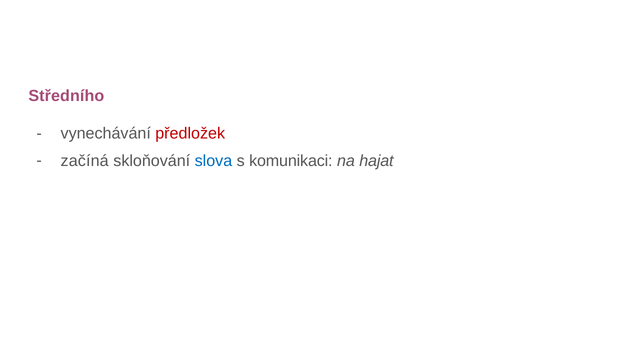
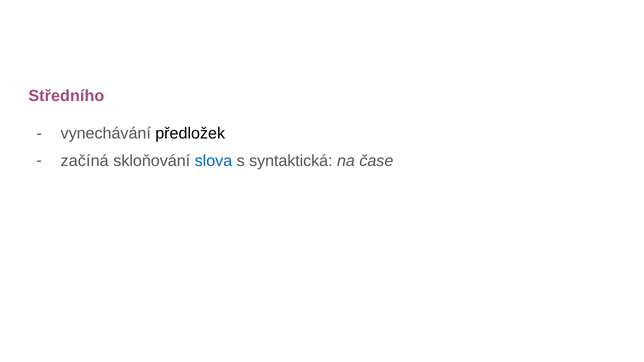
předložek colour: red -> black (190, 134)
komunikaci: komunikaci -> syntaktická (291, 161)
hajat: hajat -> čase (376, 161)
